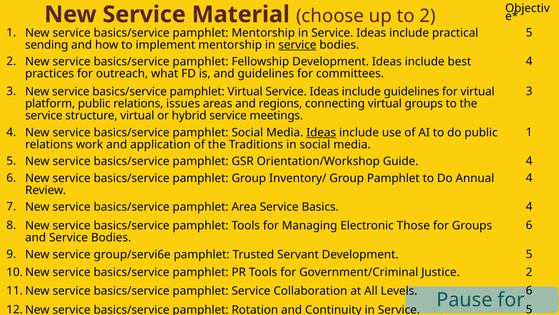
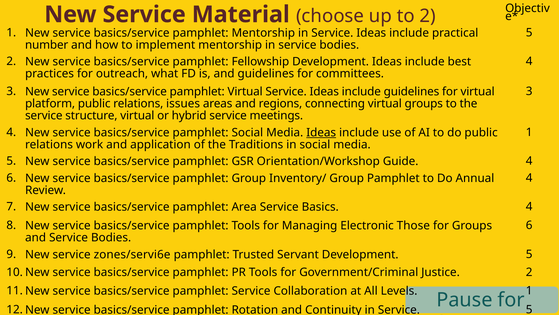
sending: sending -> number (47, 45)
service underline: present -> none (297, 45)
group/servi6e: group/servi6e -> zones/servi6e (132, 254)
Levels 6: 6 -> 1 (529, 290)
